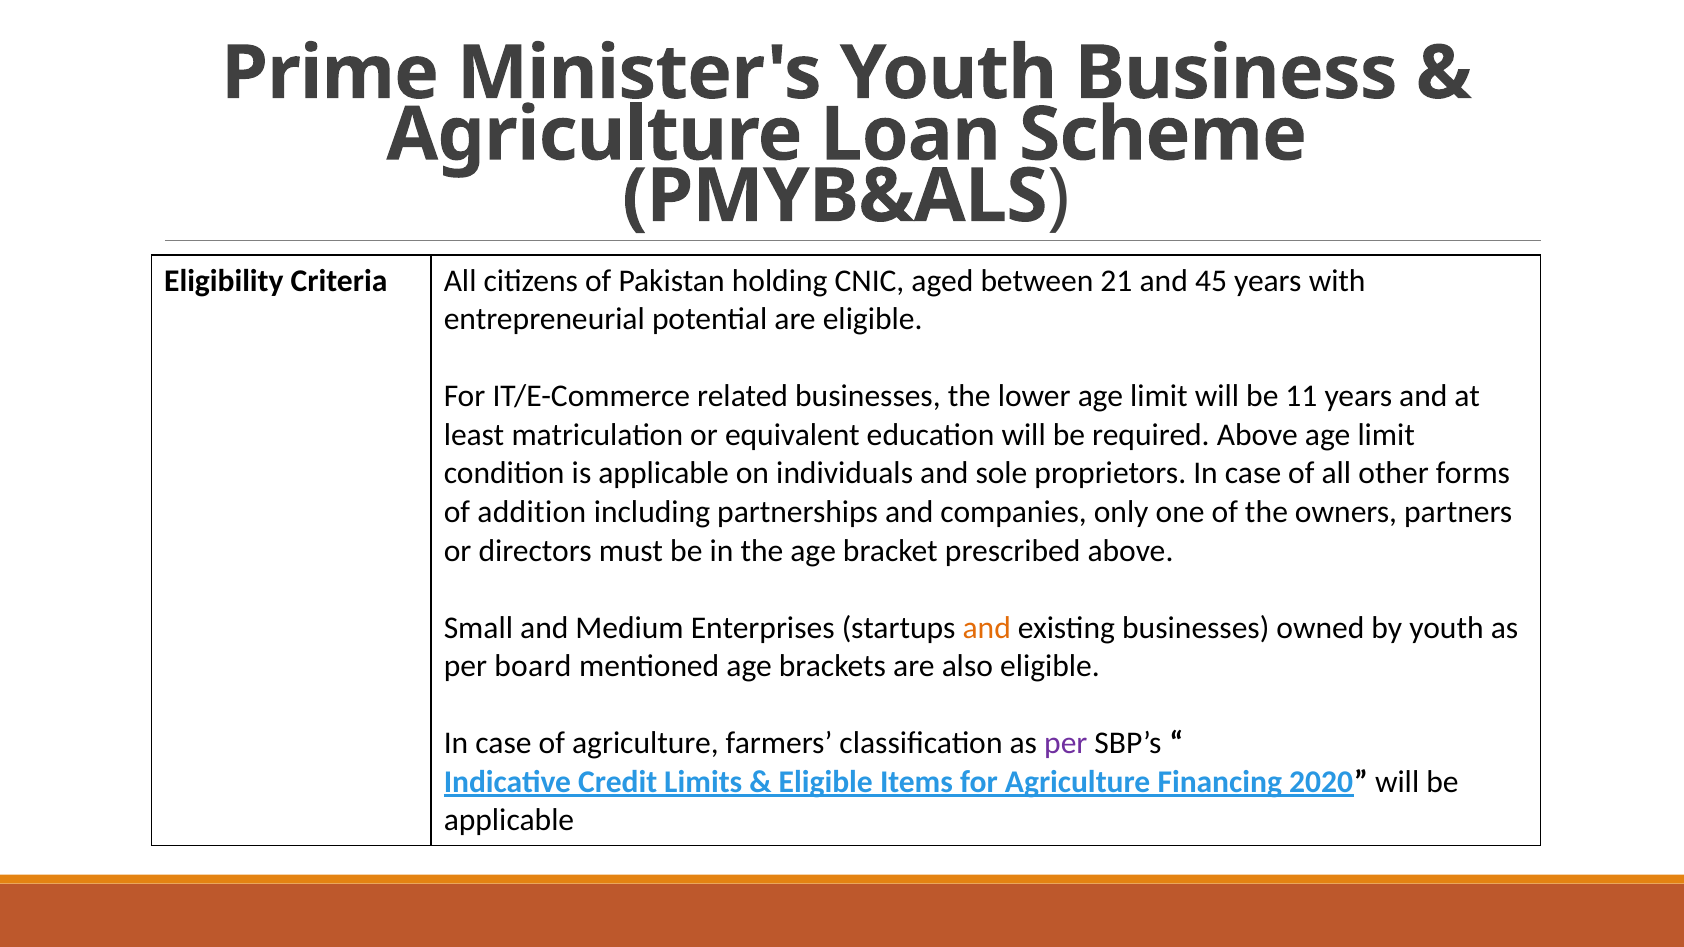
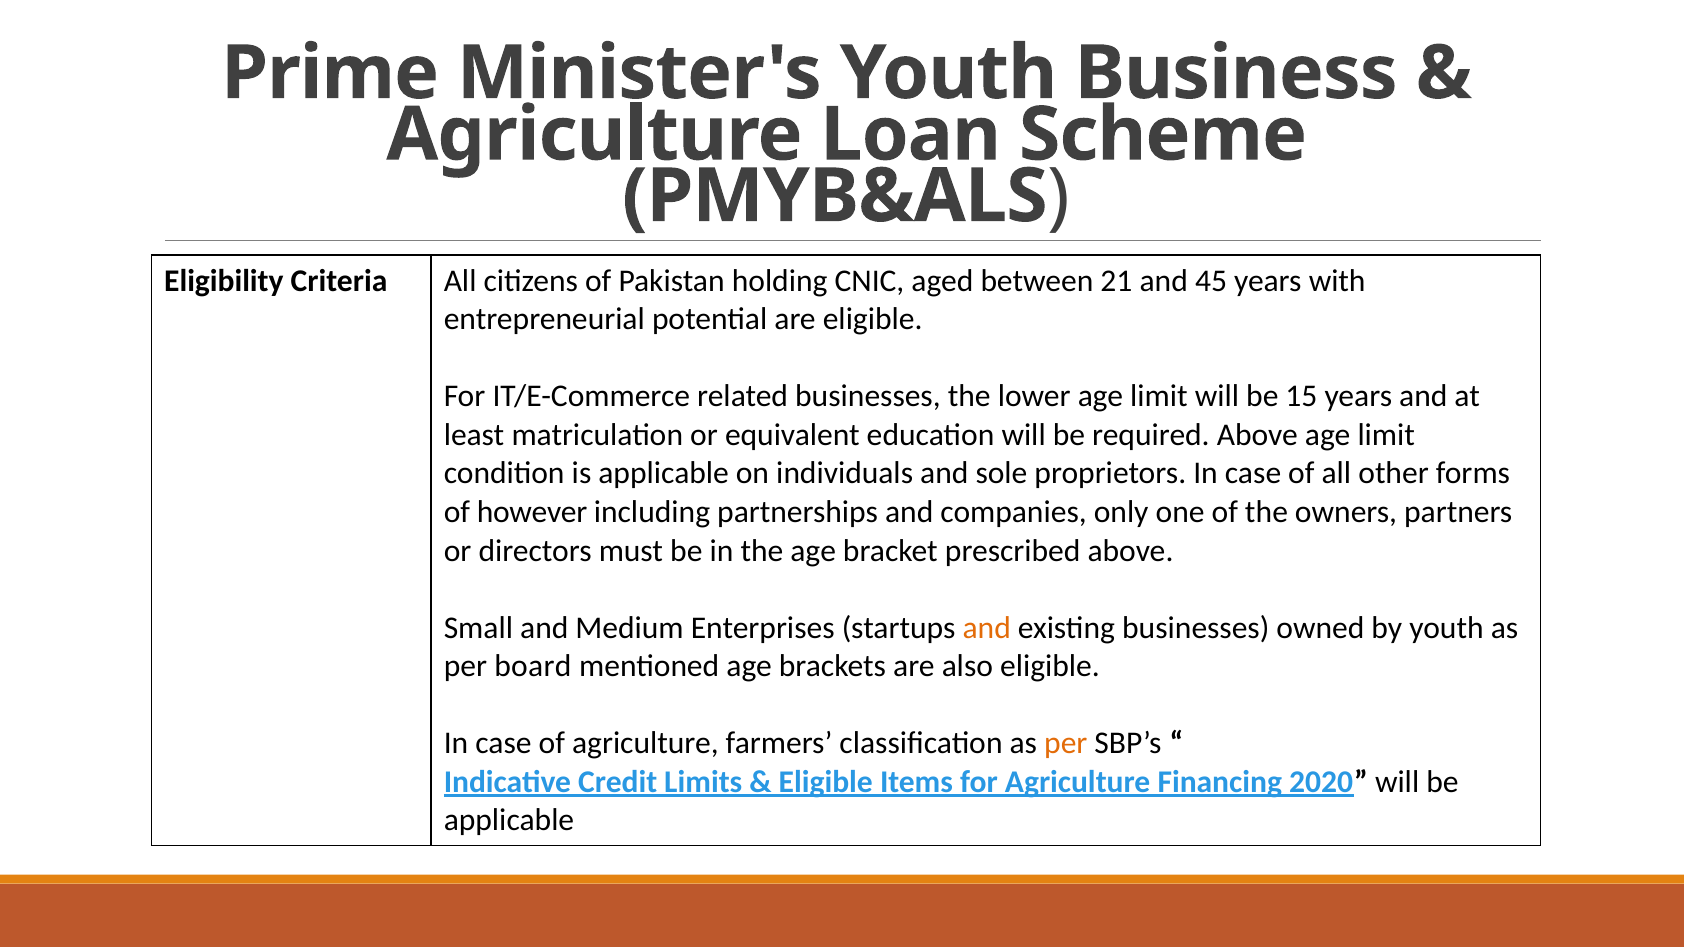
11: 11 -> 15 (1301, 397)
addition: addition -> however (532, 512)
per colour: purple -> orange (1066, 743)
